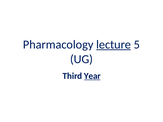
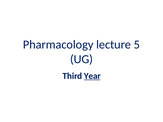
lecture underline: present -> none (114, 45)
